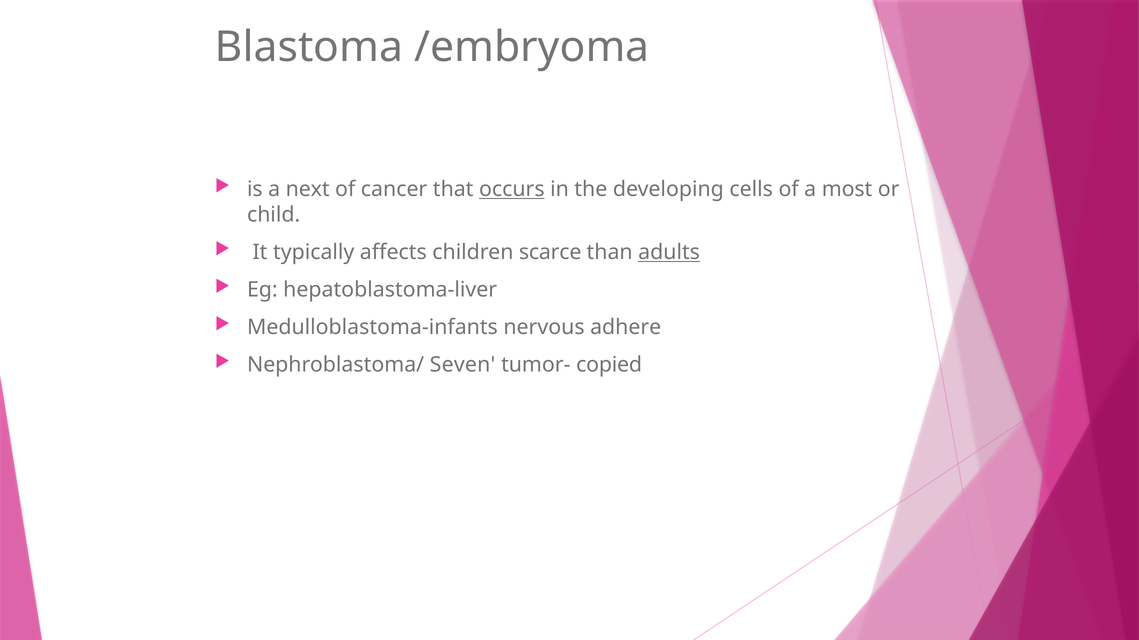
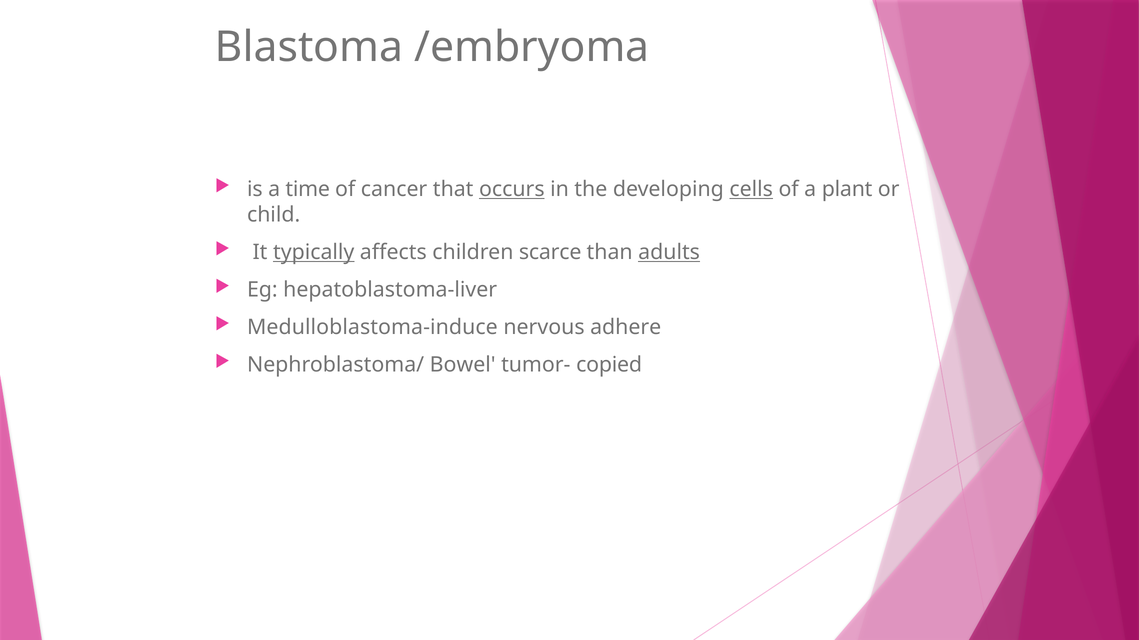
next: next -> time (308, 189)
cells underline: none -> present (751, 189)
most: most -> plant (847, 189)
typically underline: none -> present (314, 253)
Medulloblastoma-infants: Medulloblastoma-infants -> Medulloblastoma-induce (372, 328)
Seven: Seven -> Bowel (463, 365)
